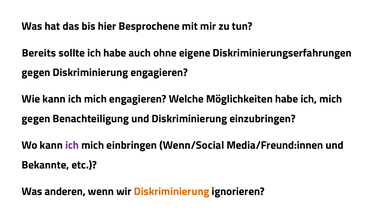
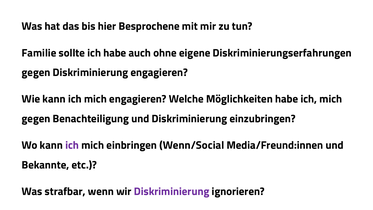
Bereits: Bereits -> Familie (39, 53)
anderen: anderen -> strafbar (65, 191)
Diskriminierung colour: orange -> purple (172, 191)
